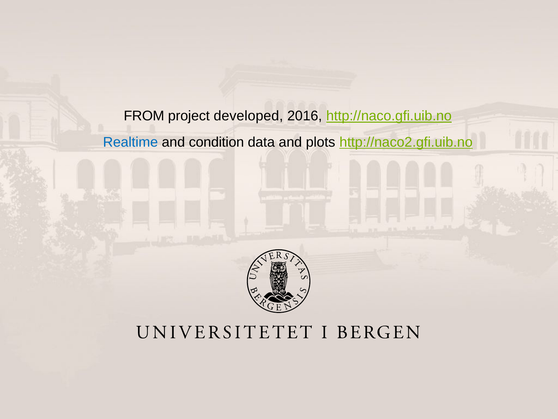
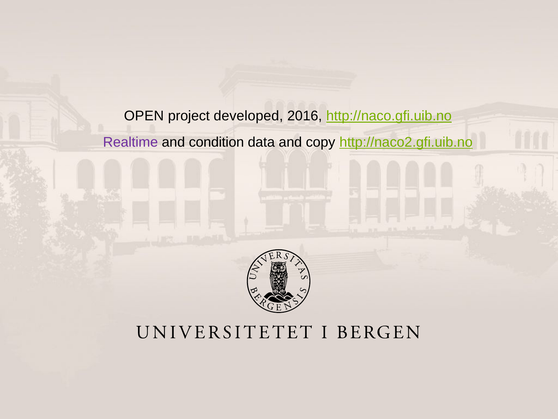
FROM: FROM -> OPEN (144, 116)
Realtime colour: blue -> purple (130, 142)
plots: plots -> copy (321, 142)
